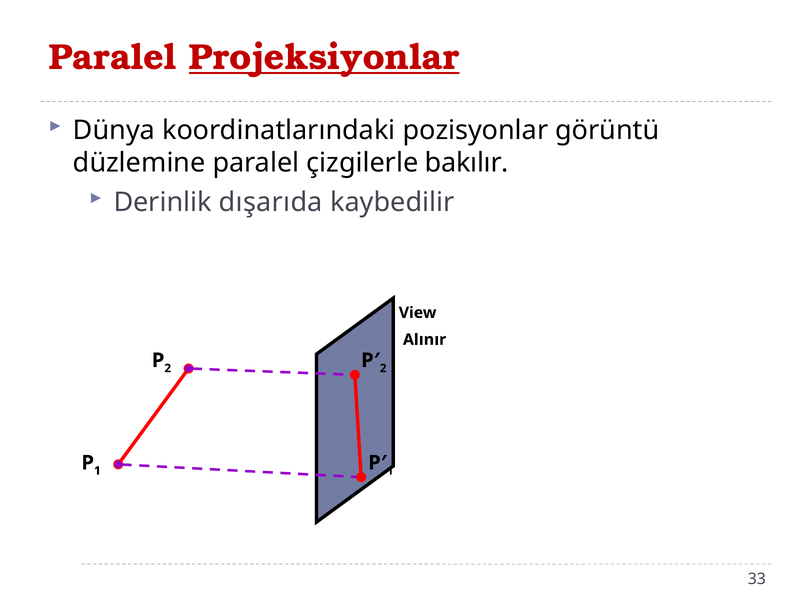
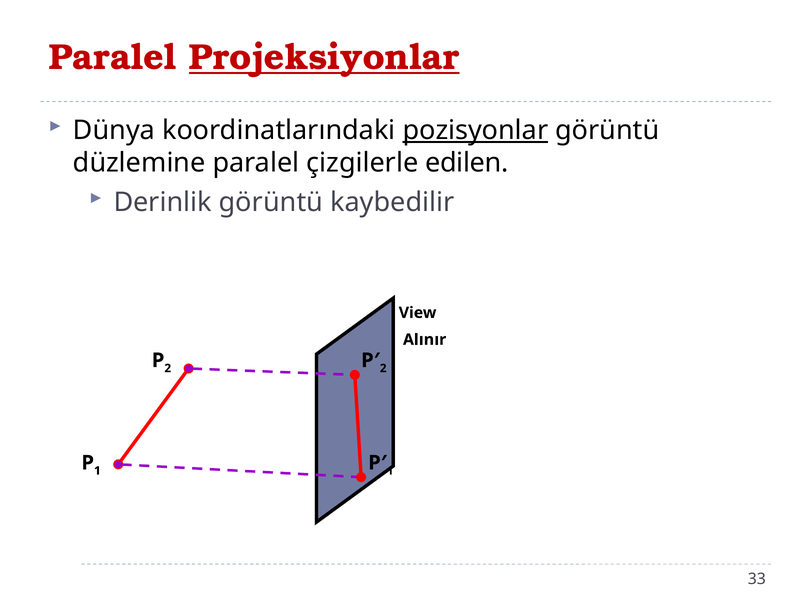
pozisyonlar underline: none -> present (475, 130)
bakılır: bakılır -> edilen (467, 163)
Derinlik dışarıda: dışarıda -> görüntü (271, 202)
